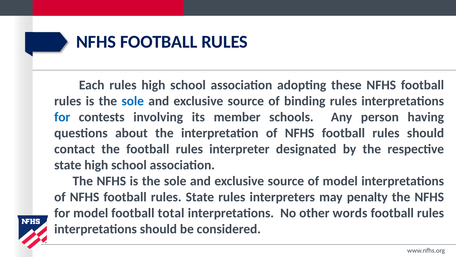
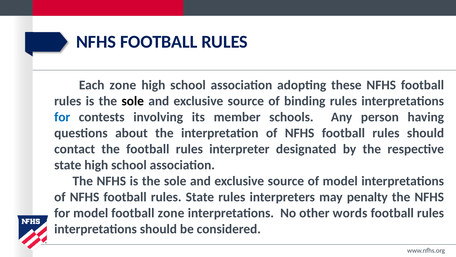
Each rules: rules -> zone (123, 85)
sole colour: blue -> black (133, 101)
football total: total -> zone (171, 213)
